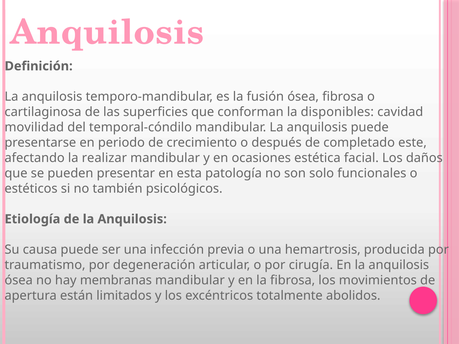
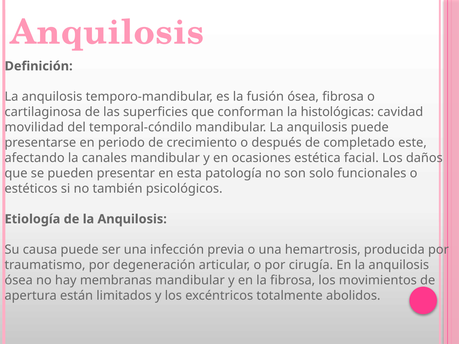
disponibles: disponibles -> histológicas (337, 112)
realizar: realizar -> canales (104, 158)
